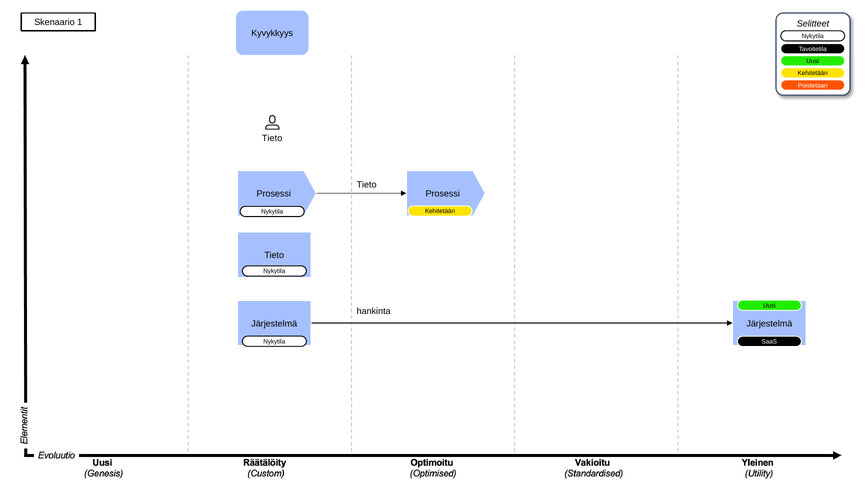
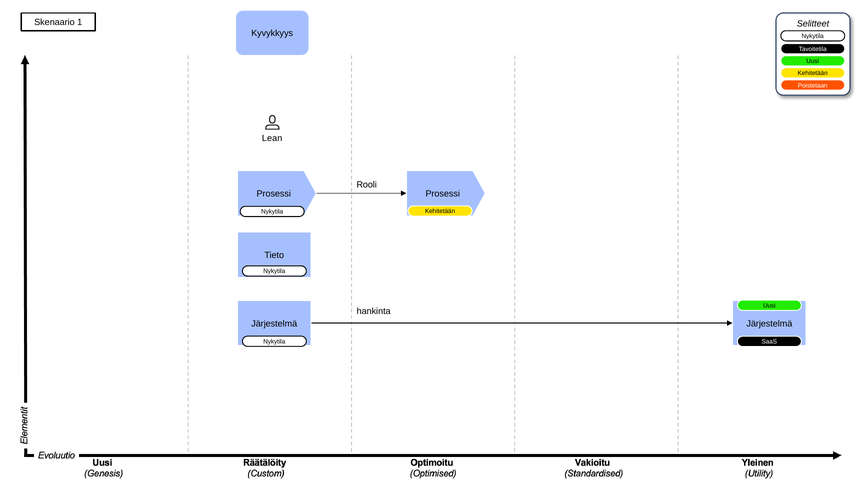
Tieto: Tieto -> Lean (272, 139)
Tieto: Tieto -> Rooli (367, 185)
